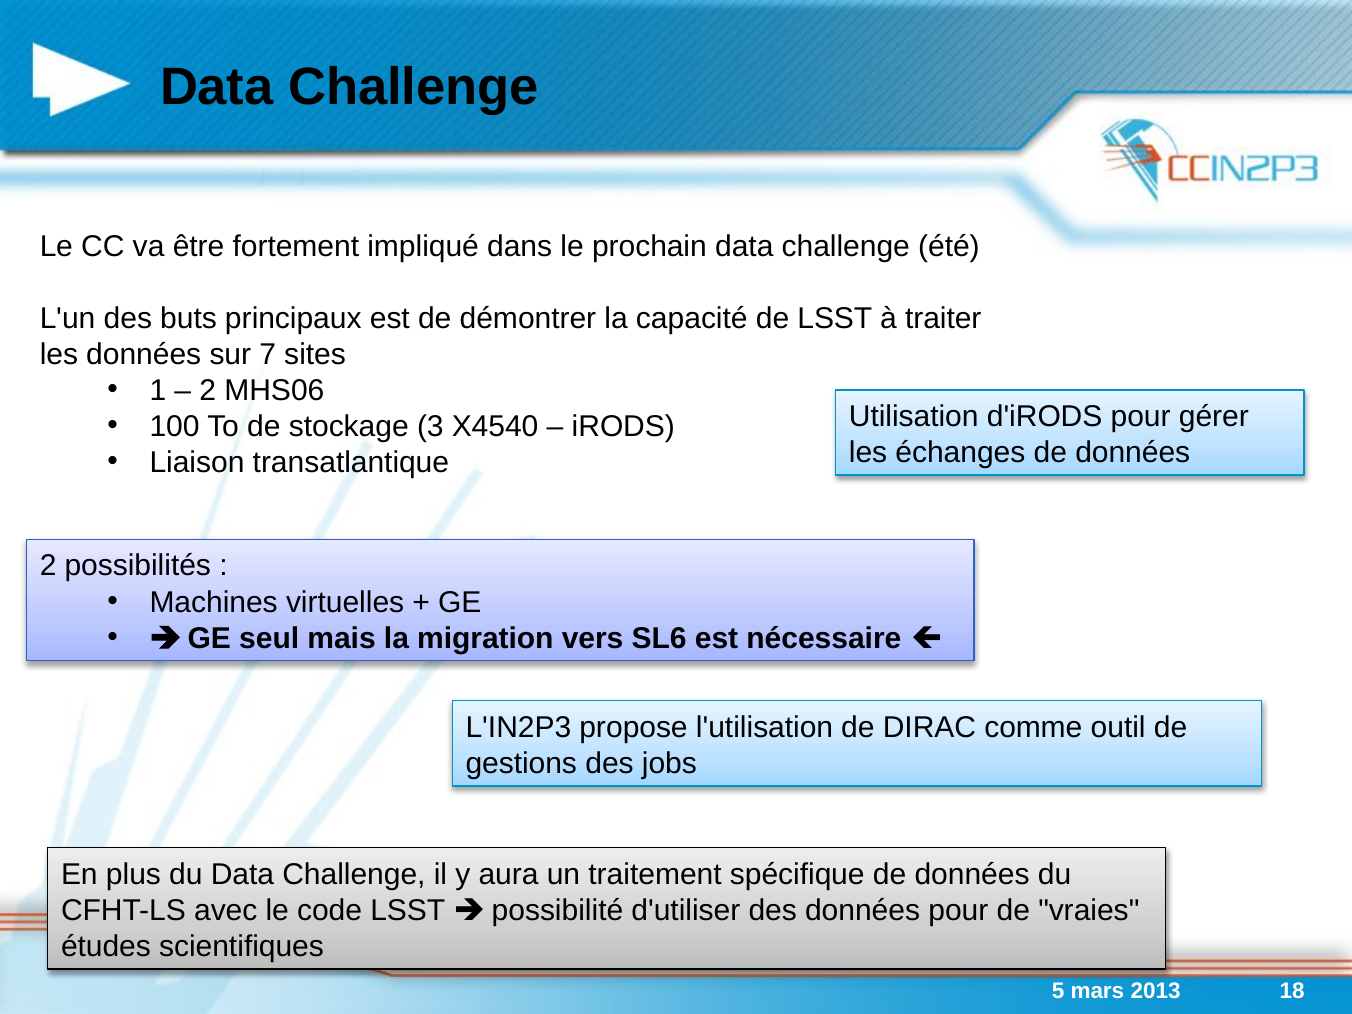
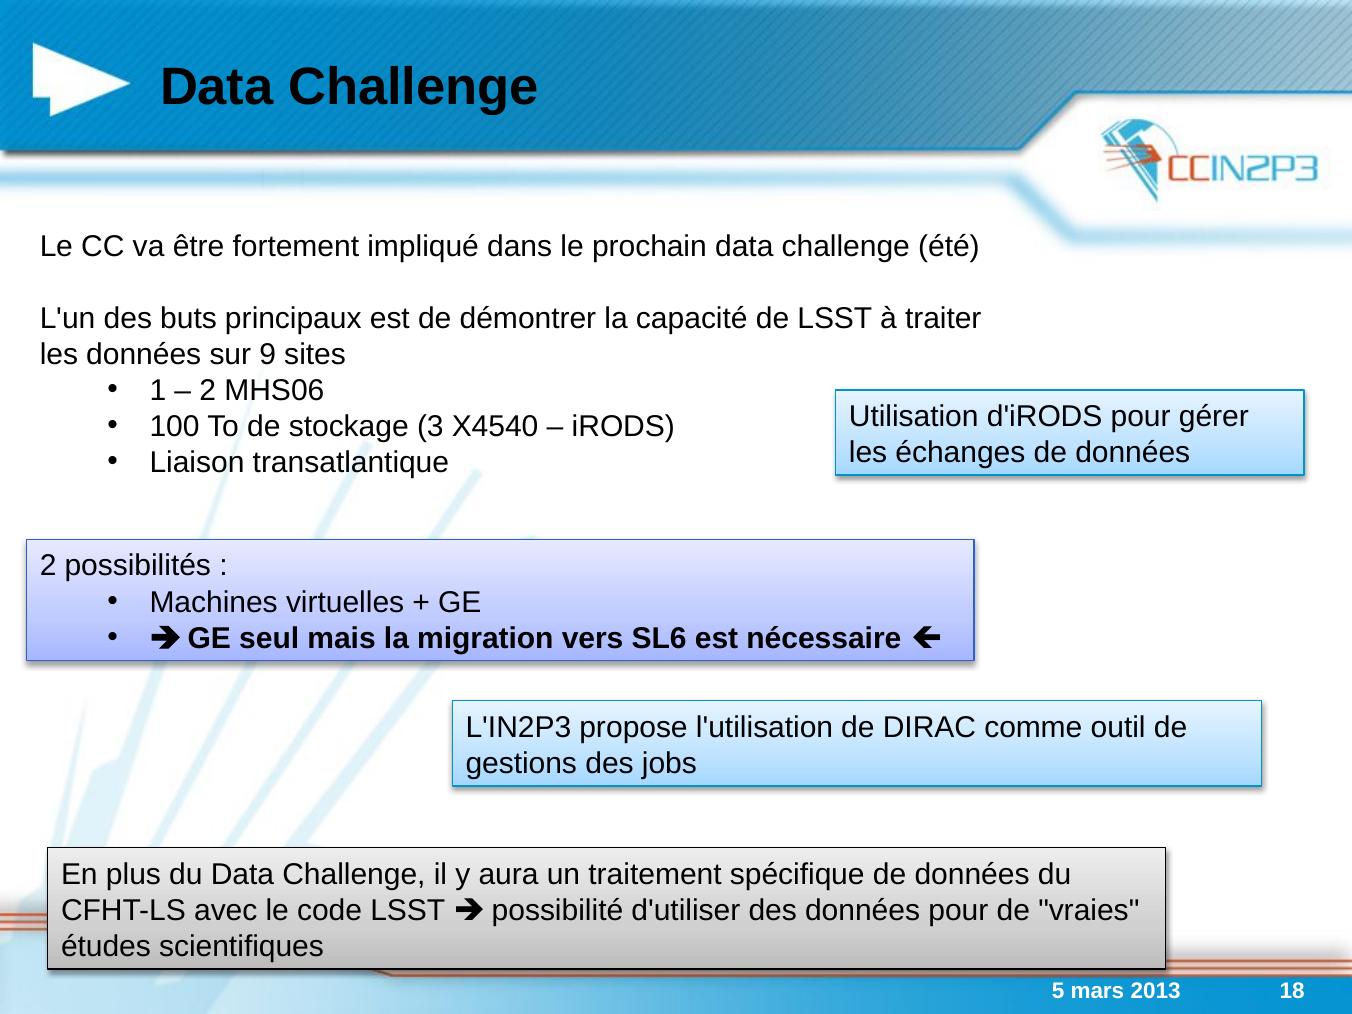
7: 7 -> 9 (268, 354)
